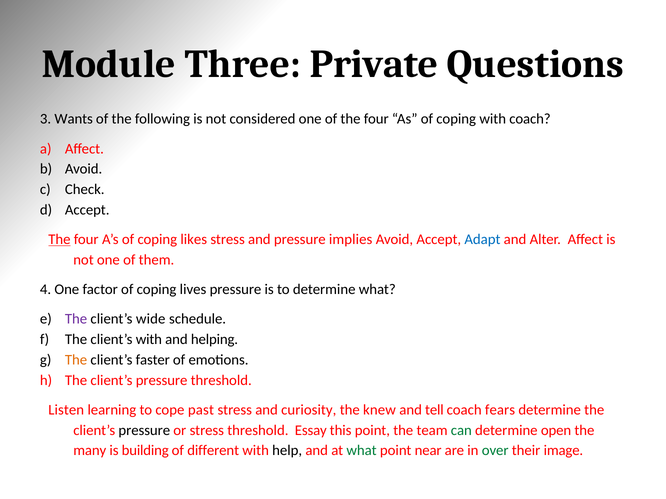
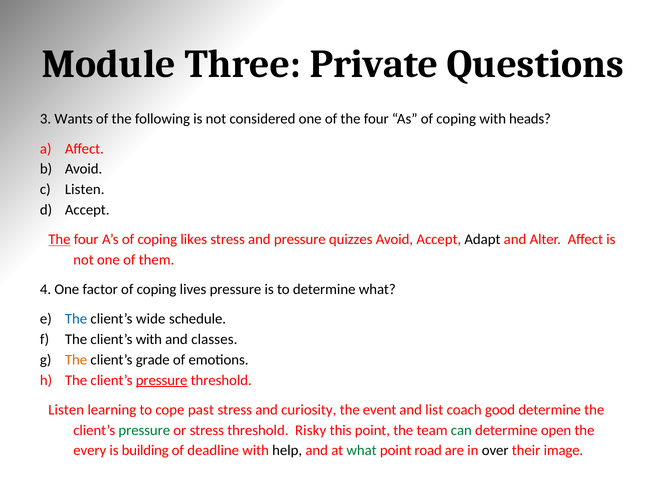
with coach: coach -> heads (530, 119)
Check: Check -> Listen (85, 190)
implies: implies -> quizzes (351, 240)
Adapt colour: blue -> black (482, 240)
The colour: purple -> blue (76, 319)
helping: helping -> classes (214, 340)
faster: faster -> grade (153, 360)
pressure underline: none -> present (162, 381)
knew: knew -> event (380, 410)
tell: tell -> list (434, 410)
fears: fears -> good (500, 410)
pressure colour: black -> green (144, 431)
Essay: Essay -> Risky (311, 431)
many: many -> every (90, 451)
different: different -> deadline (213, 451)
near: near -> road (428, 451)
over colour: green -> black (495, 451)
